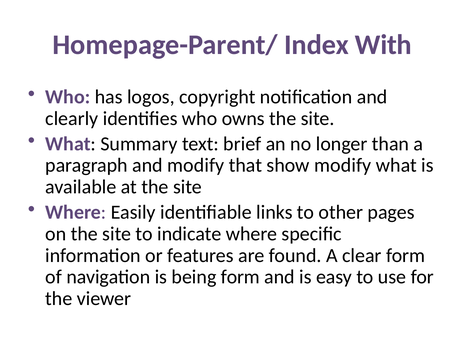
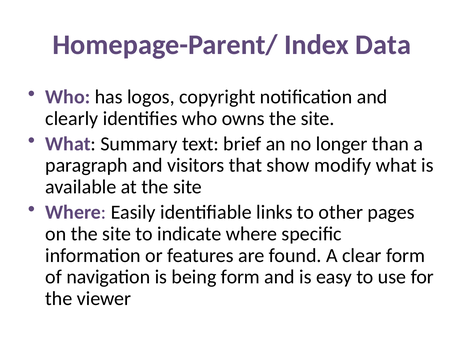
With: With -> Data (383, 45)
and modify: modify -> visitors (196, 165)
